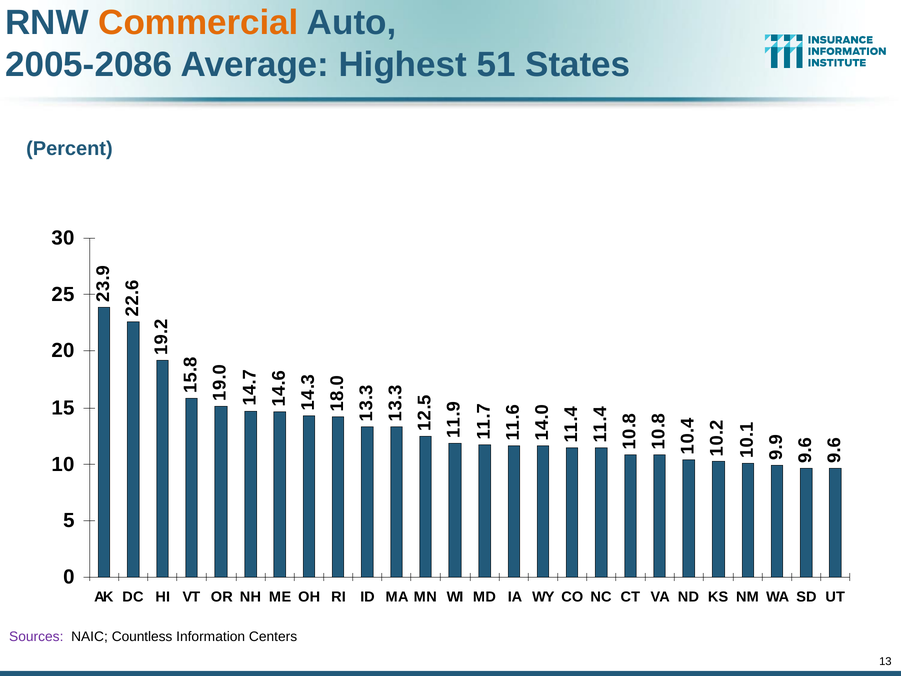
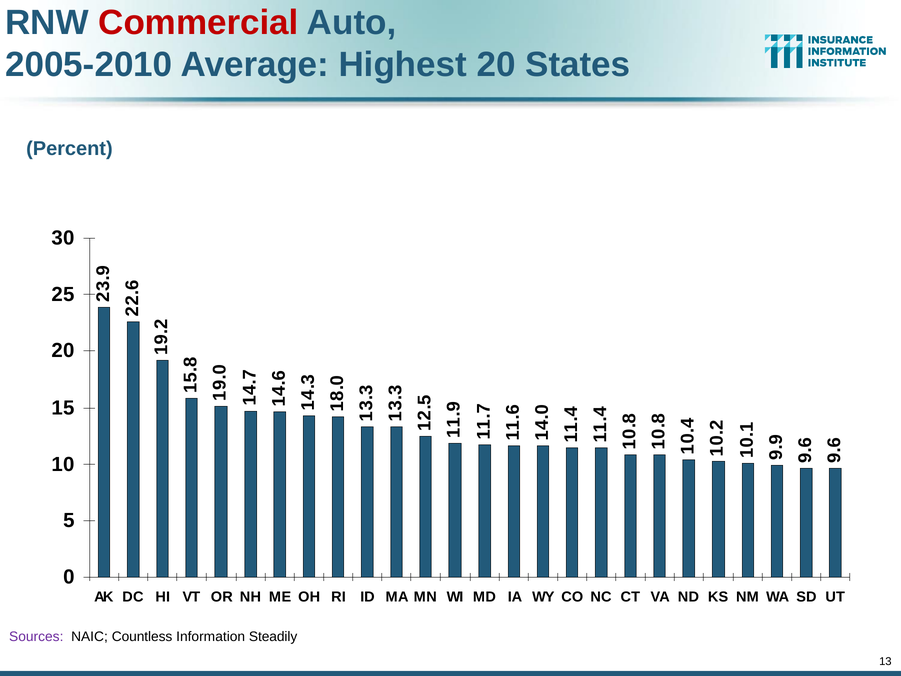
Commercial colour: orange -> red (198, 23)
2005-2086: 2005-2086 -> 2005-2010 (89, 65)
Highest 51: 51 -> 20 (496, 65)
Centers: Centers -> Steadily (273, 637)
